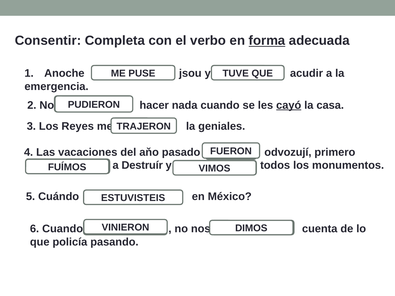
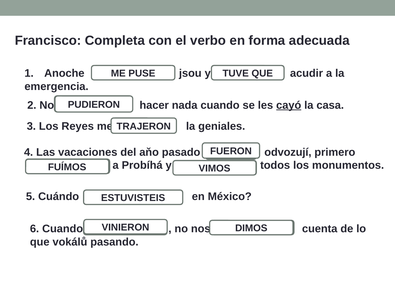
Consentir: Consentir -> Francisco (48, 41)
forma underline: present -> none (267, 41)
Destruír: Destruír -> Probíhá (142, 165)
policía: policía -> vokálů (70, 242)
